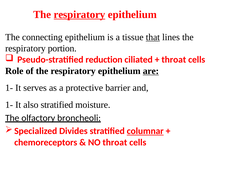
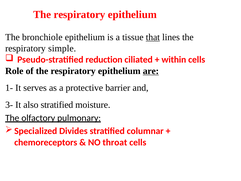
respiratory underline: present -> none (80, 14)
connecting: connecting -> bronchiole (42, 37)
portion: portion -> simple (62, 48)
throat: throat -> within (174, 60)
1-: 1- -> 3- (9, 105)
broncheoli: broncheoli -> pulmonary (79, 118)
columnar underline: present -> none (145, 131)
